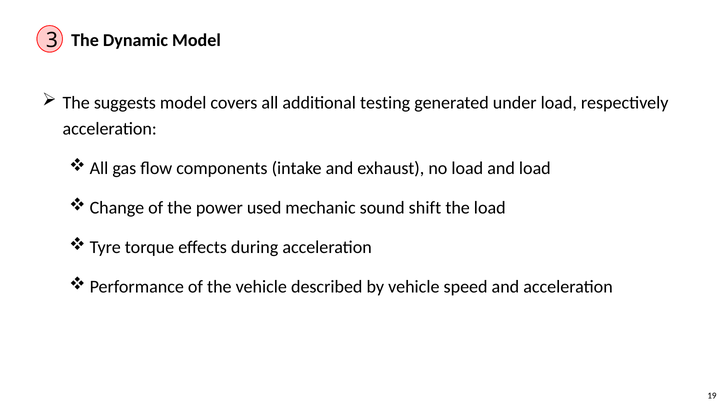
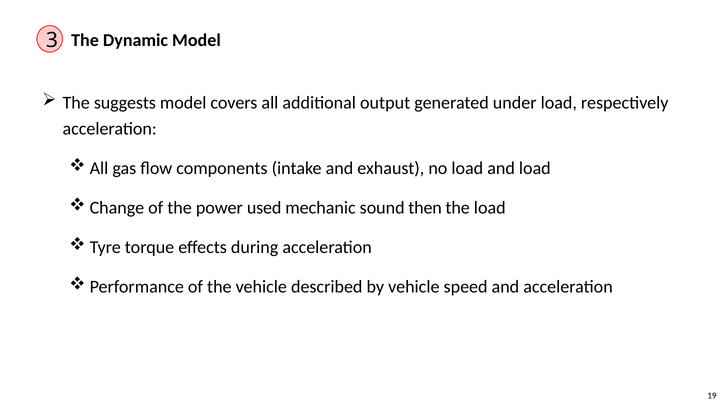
testing: testing -> output (385, 103)
shift: shift -> then (425, 208)
